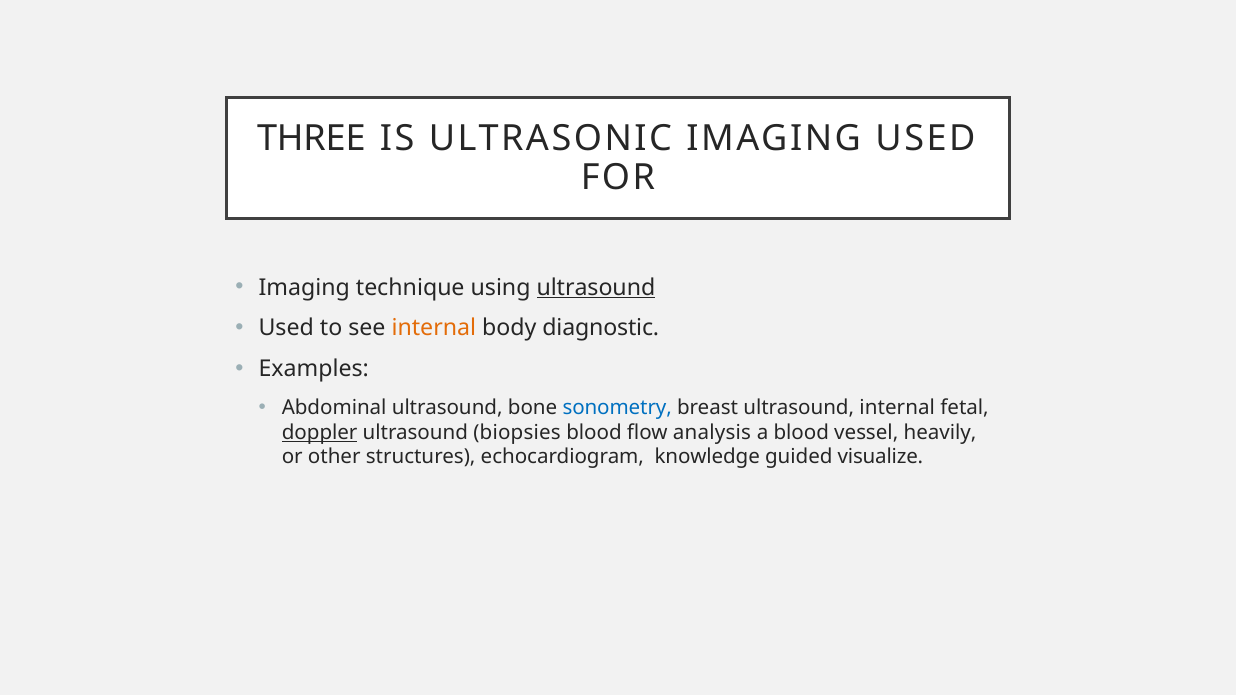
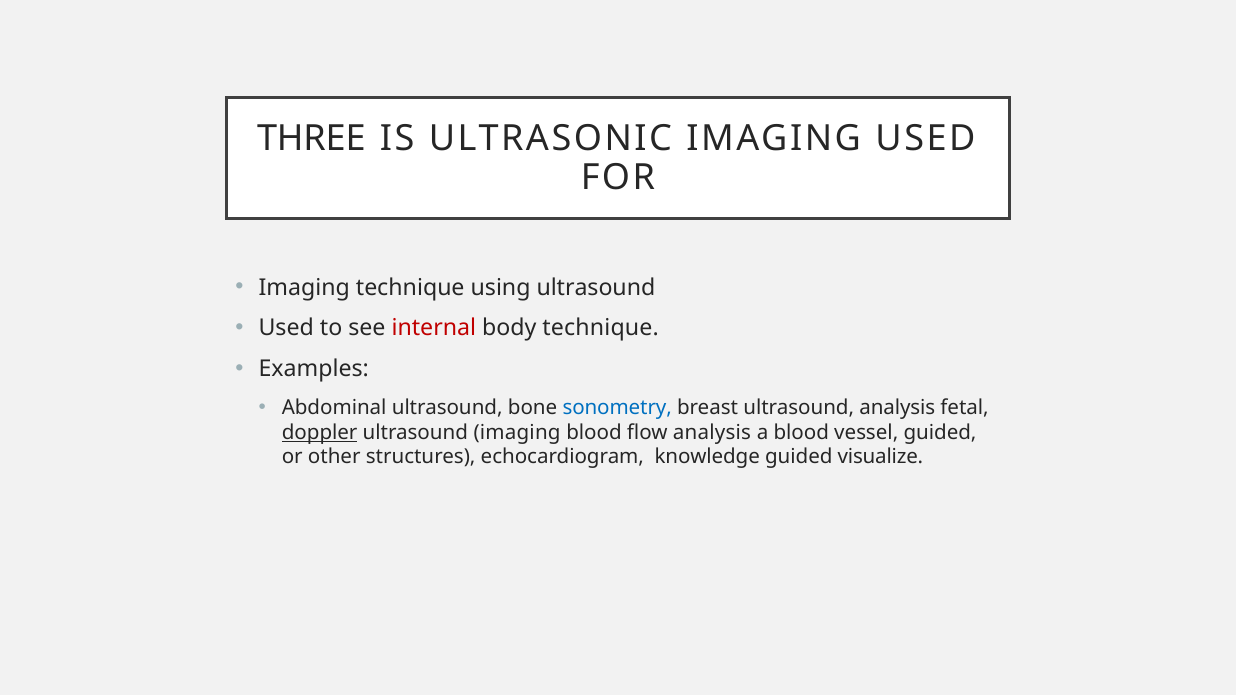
ultrasound underline: present -> none (596, 288)
internal colour: orange -> red (434, 328)
body diagnostic: diagnostic -> technique (601, 328)
ultrasound internal: internal -> analysis (897, 408)
ultrasound biopsies: biopsies -> imaging (517, 433)
vessel heavily: heavily -> guided (940, 433)
